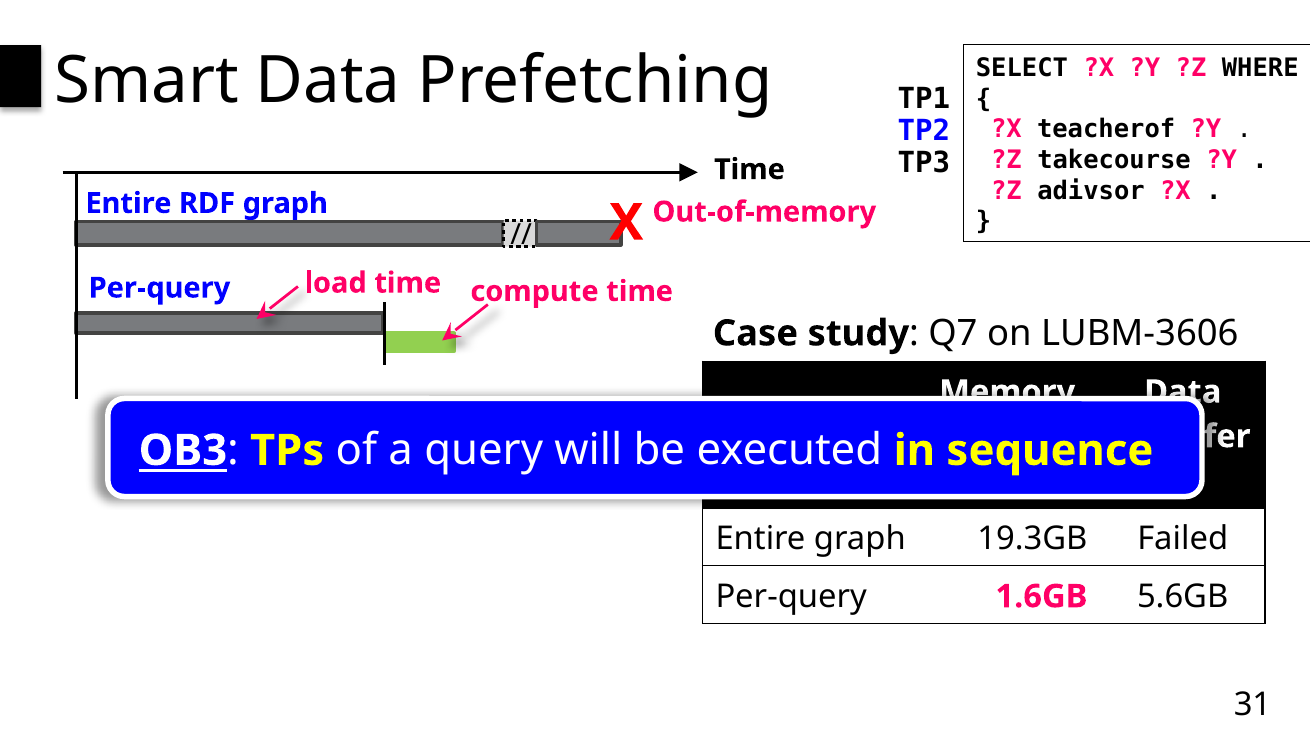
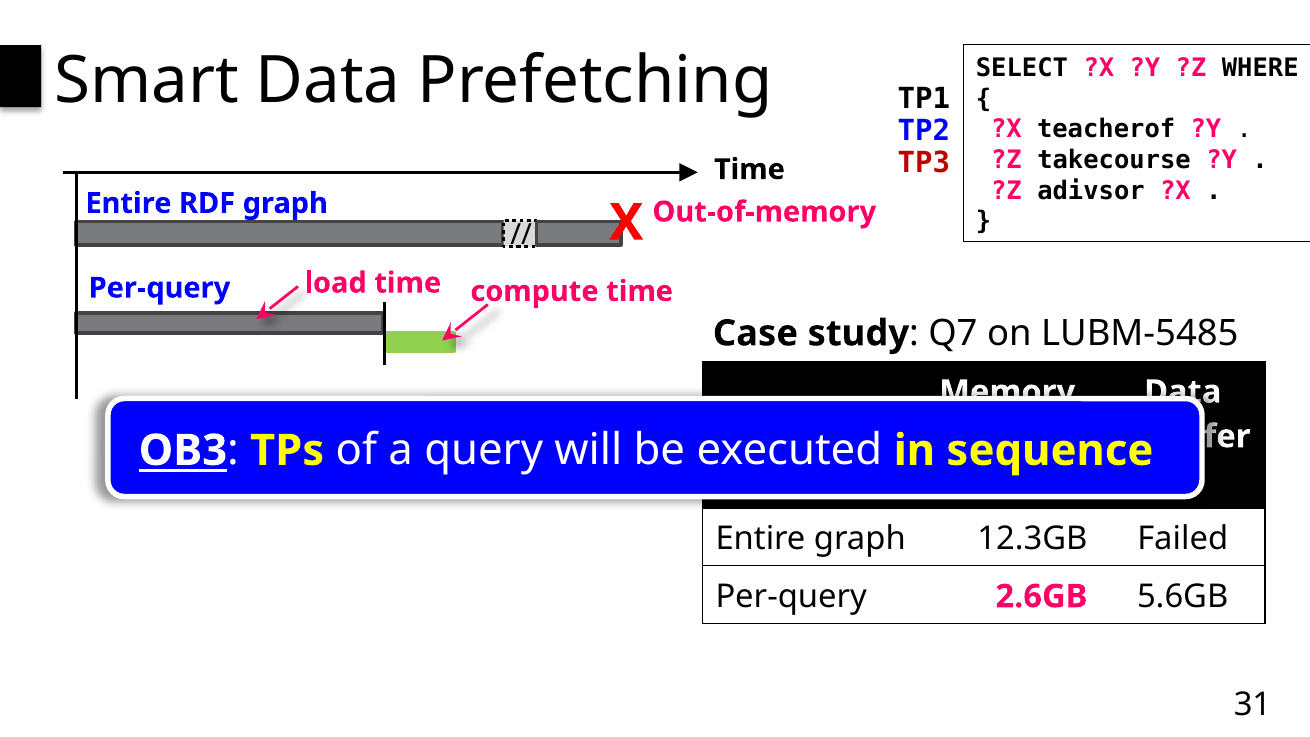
TP3 colour: black -> red (924, 163)
LUBM-3606: LUBM-3606 -> LUBM-5485 (1140, 333)
19.3GB: 19.3GB -> 12.3GB (1032, 539)
1.6GB: 1.6GB -> 2.6GB (1041, 596)
